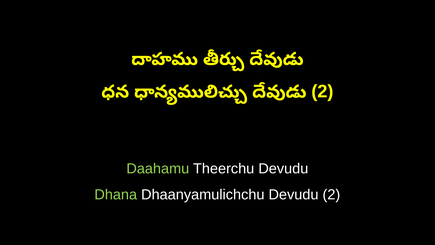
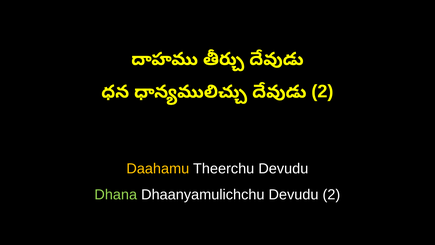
Daahamu colour: light green -> yellow (158, 168)
